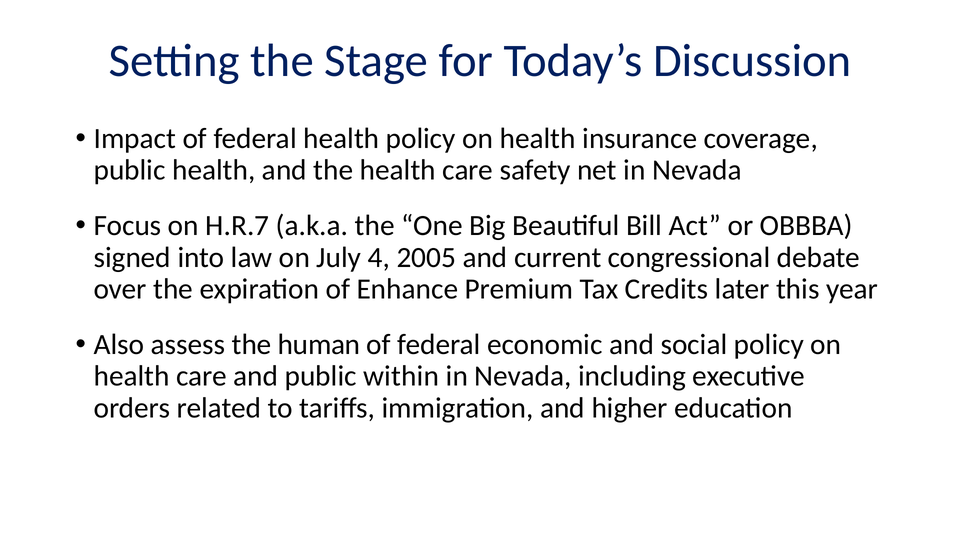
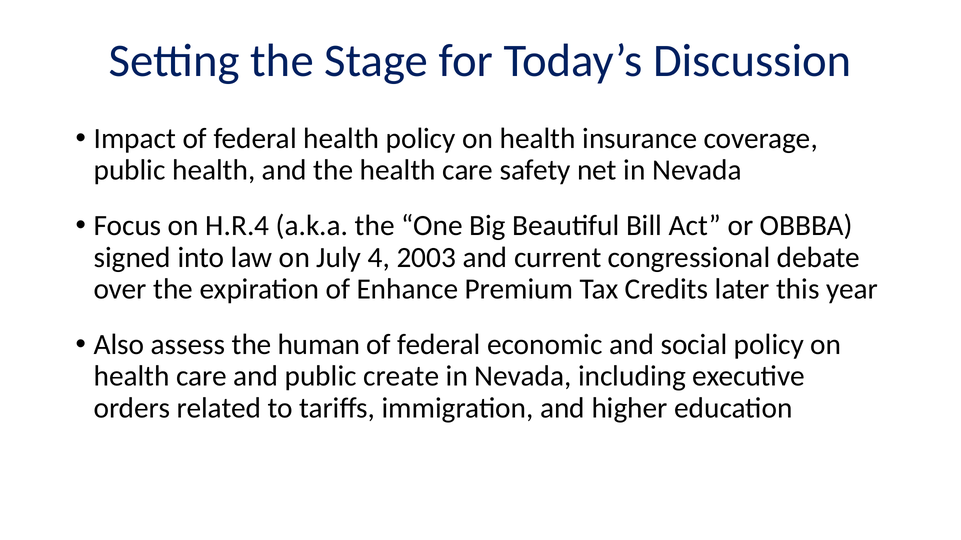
H.R.7: H.R.7 -> H.R.4 (237, 226)
2005: 2005 -> 2003 (426, 258)
within: within -> create (401, 377)
